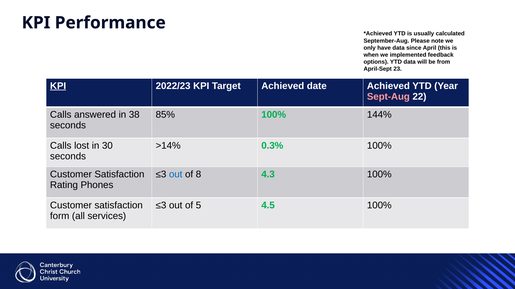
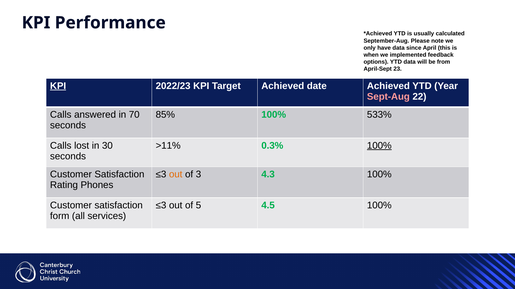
38: 38 -> 70 (134, 115)
144%: 144% -> 533% (379, 115)
>14%: >14% -> >11% (168, 146)
100% underline: none -> present (379, 146)
out colour: blue -> orange (176, 175)
8: 8 -> 3 (198, 175)
